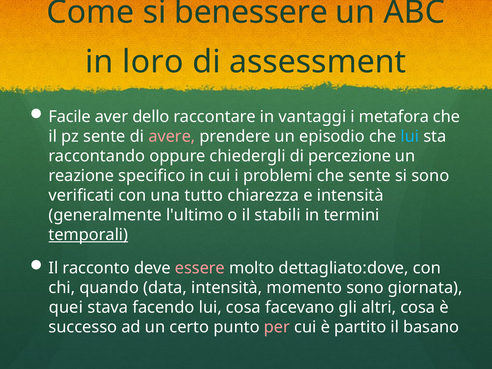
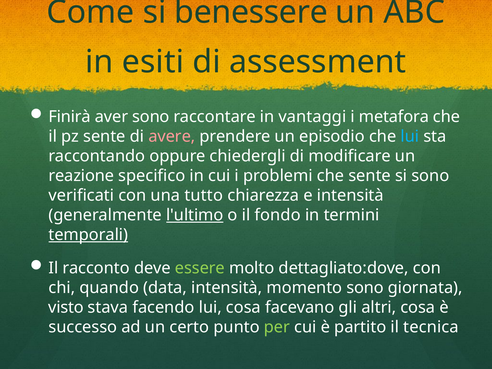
loro: loro -> esiti (153, 62)
Facile: Facile -> Finirà (70, 117)
aver dello: dello -> sono (151, 117)
percezione: percezione -> modificare (350, 156)
l'ultimo underline: none -> present (195, 215)
stabili: stabili -> fondo (278, 215)
essere colour: pink -> light green (200, 268)
quei: quei -> visto (66, 307)
per colour: pink -> light green (277, 327)
basano: basano -> tecnica (431, 327)
